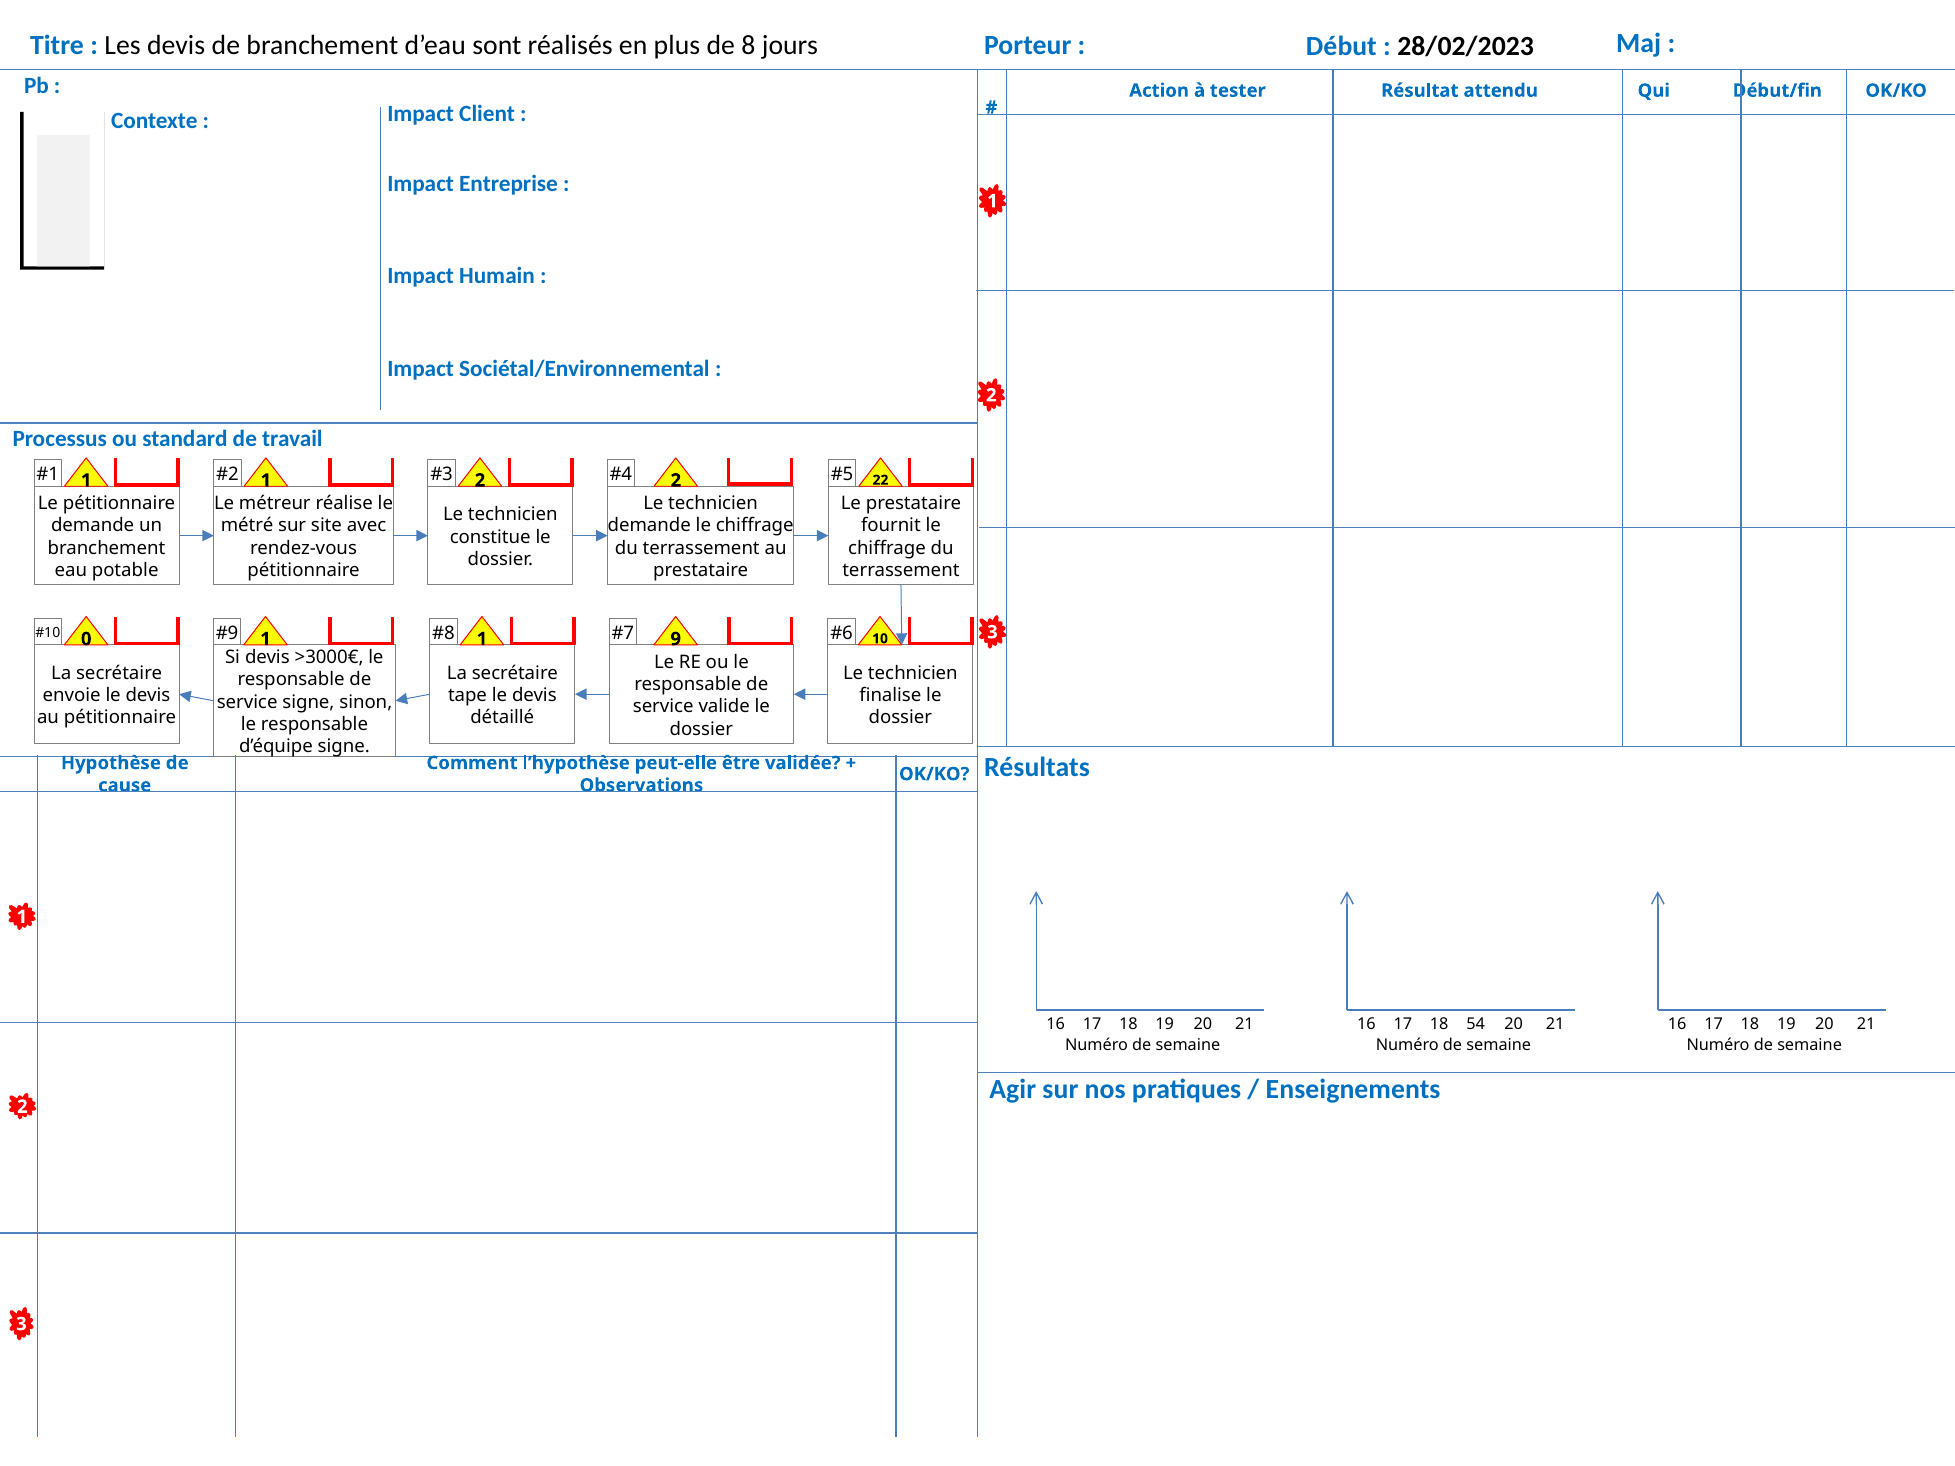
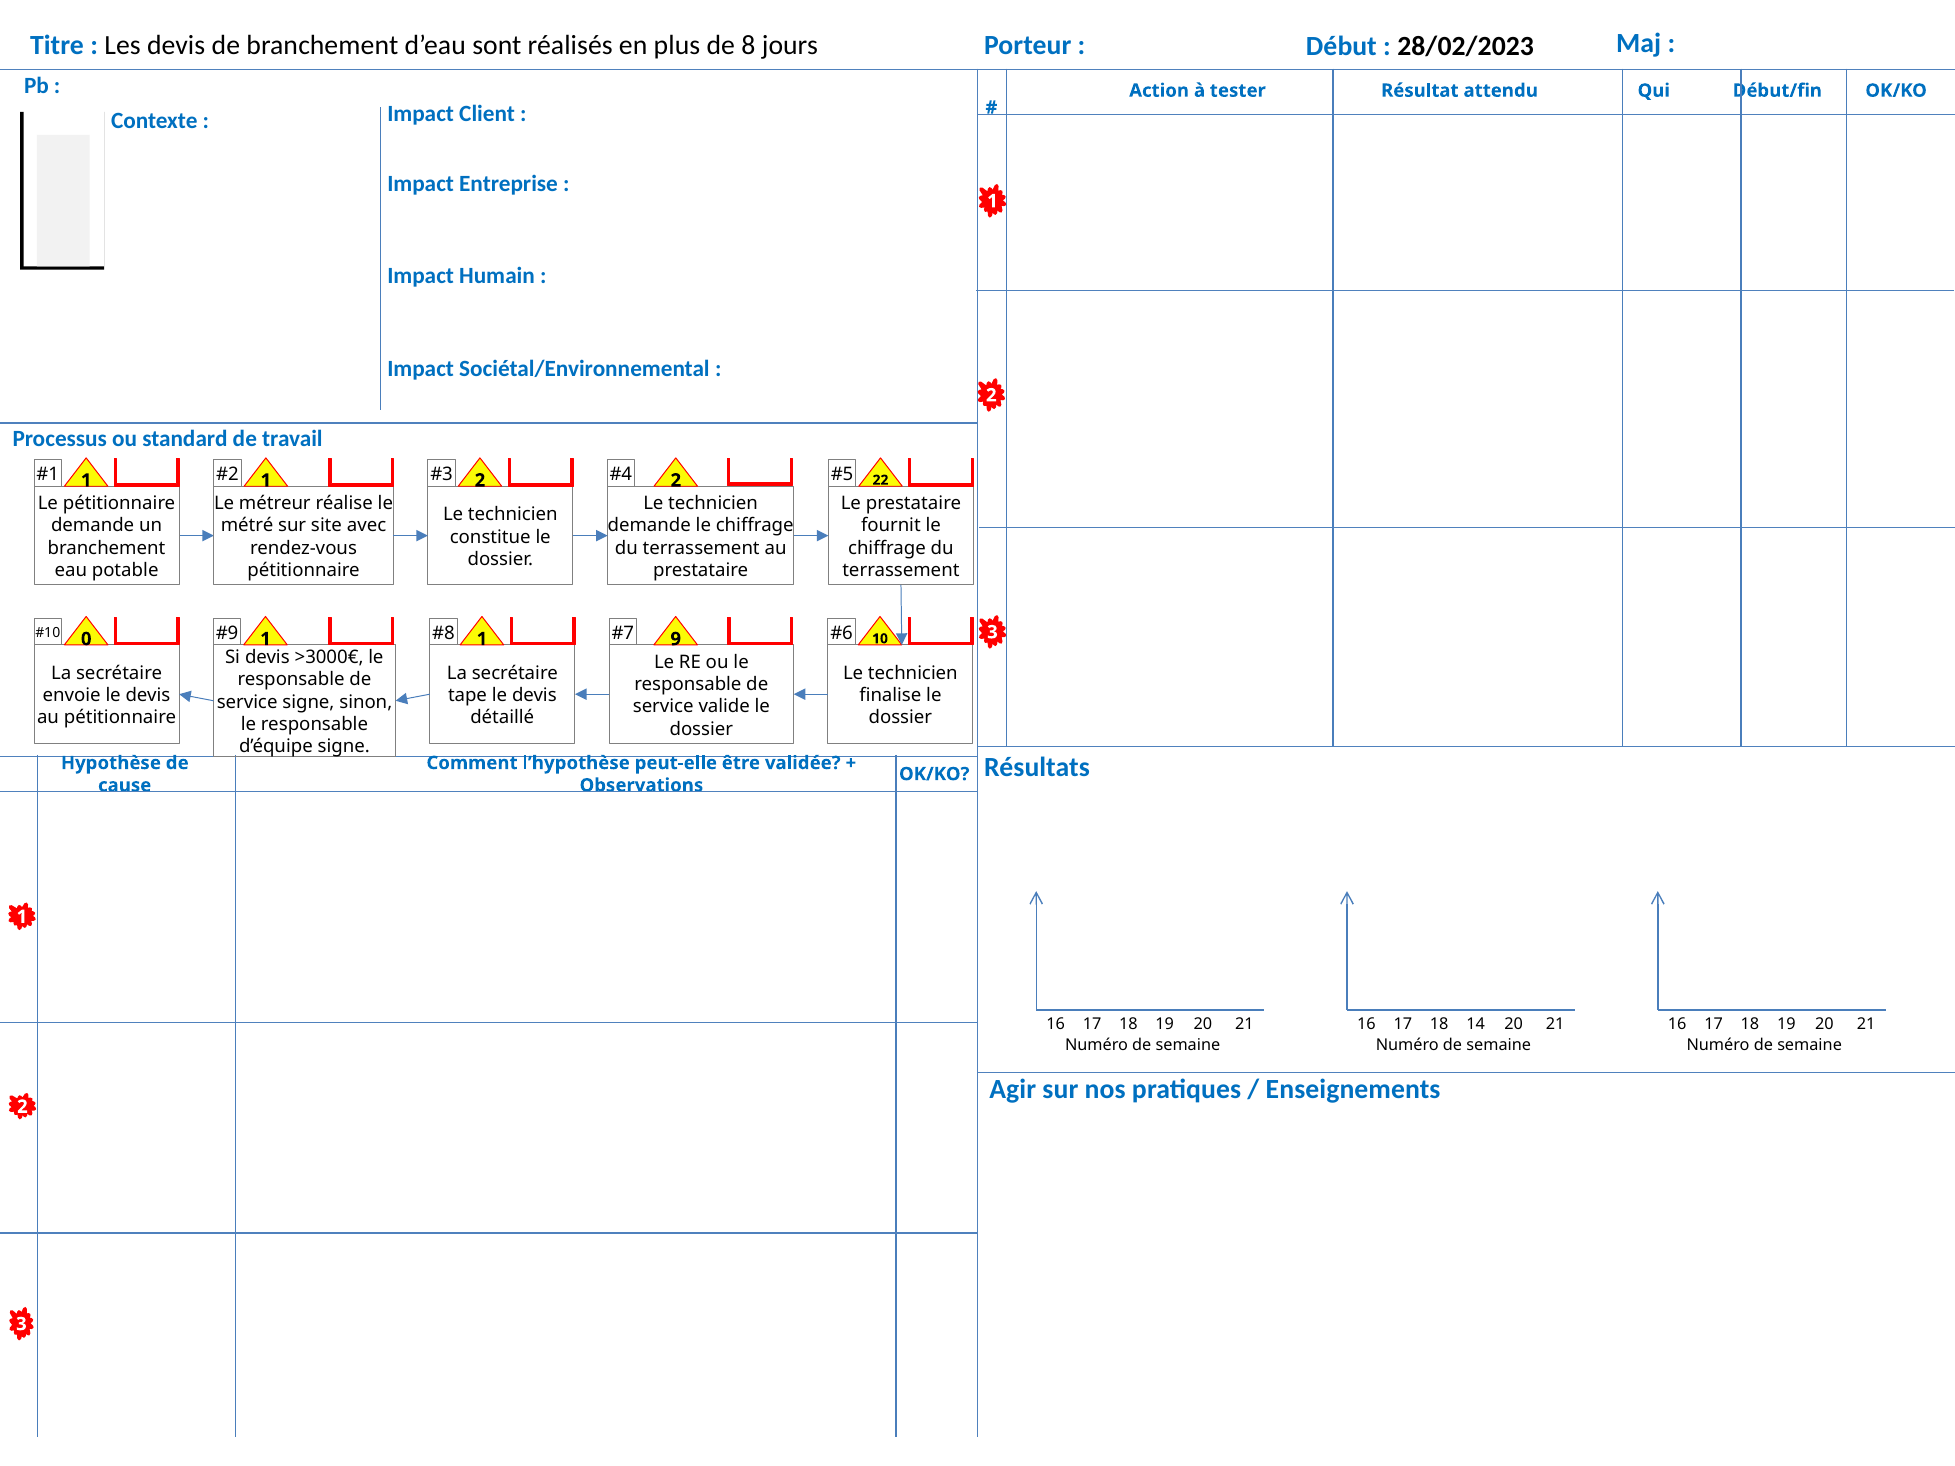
54: 54 -> 14 (1476, 1024)
